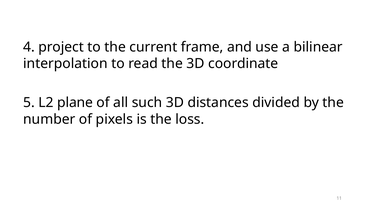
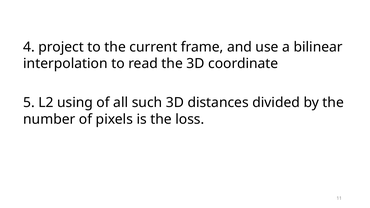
plane: plane -> using (75, 103)
